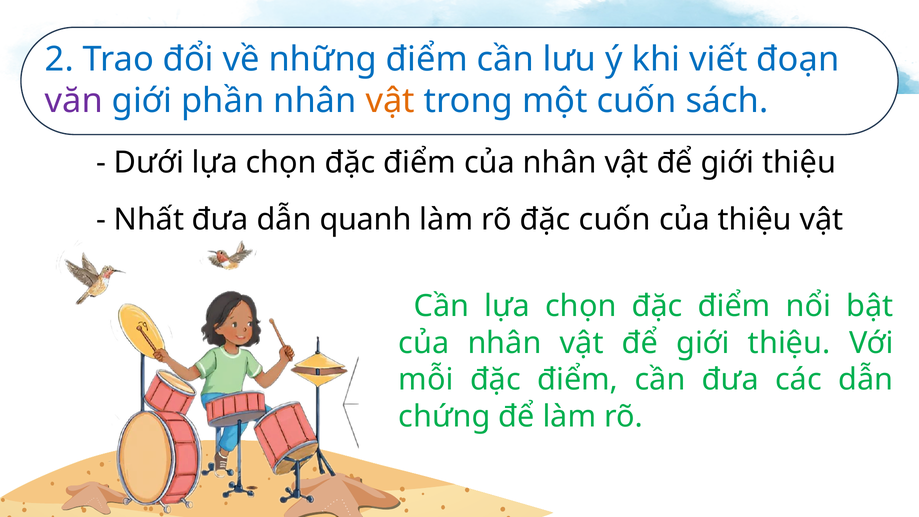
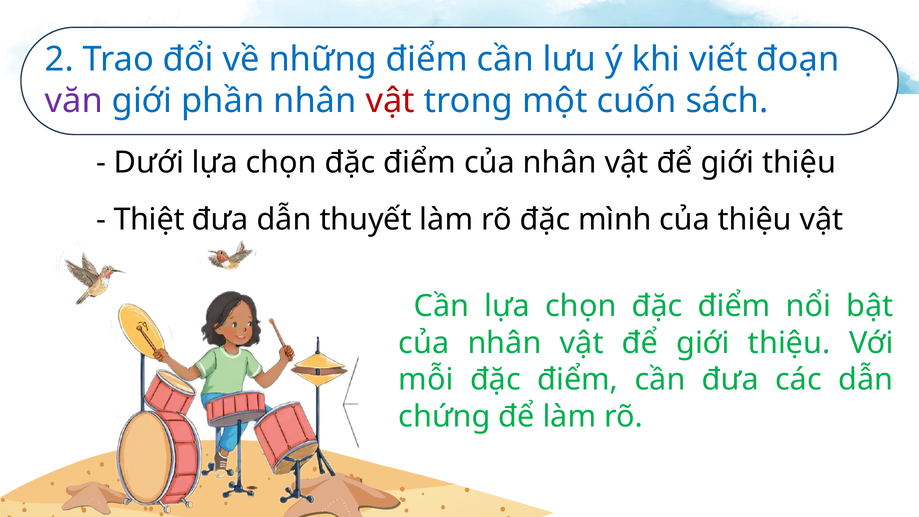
vật colour: orange -> red (390, 101)
Nhất: Nhất -> Thiệt (149, 220)
quanh: quanh -> thuyết (366, 220)
đặc cuốn: cuốn -> mình (615, 220)
